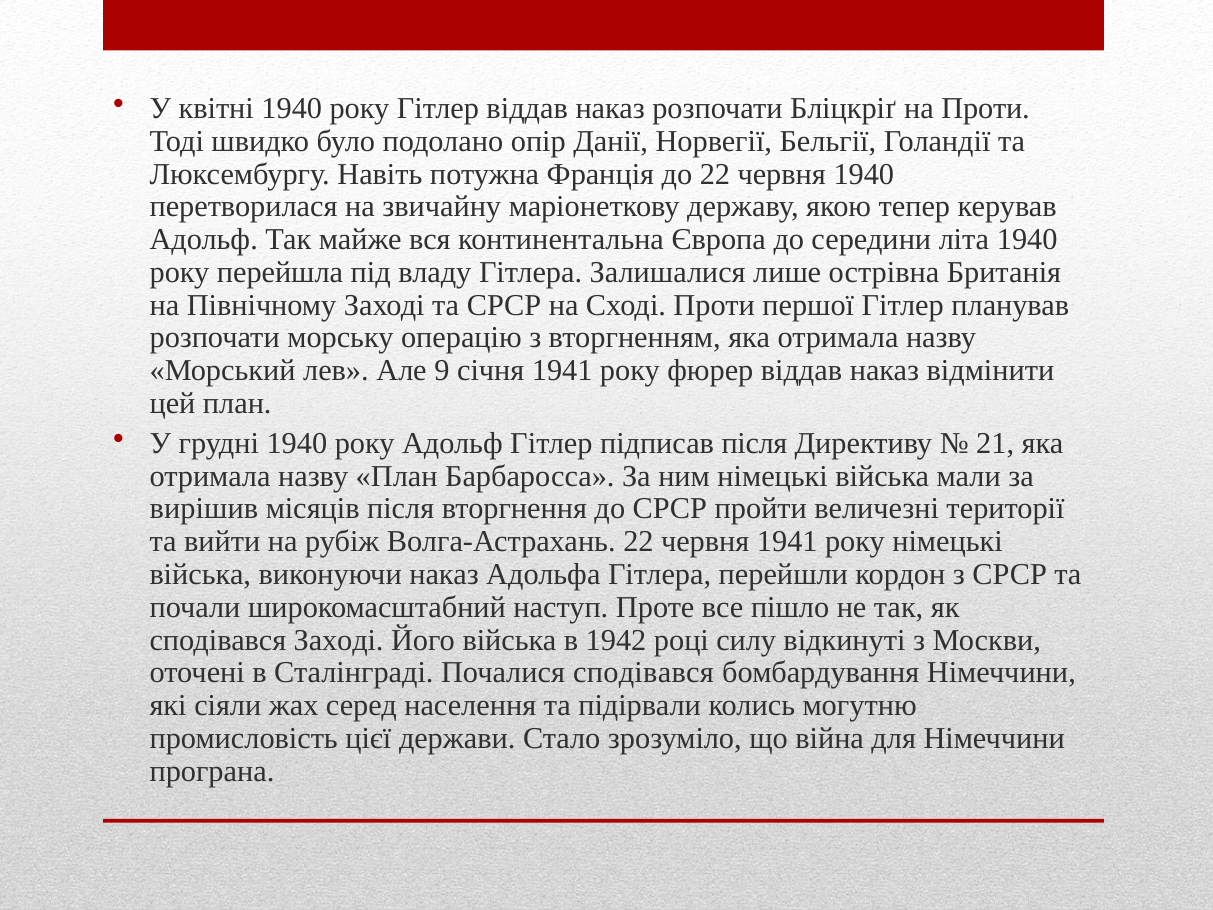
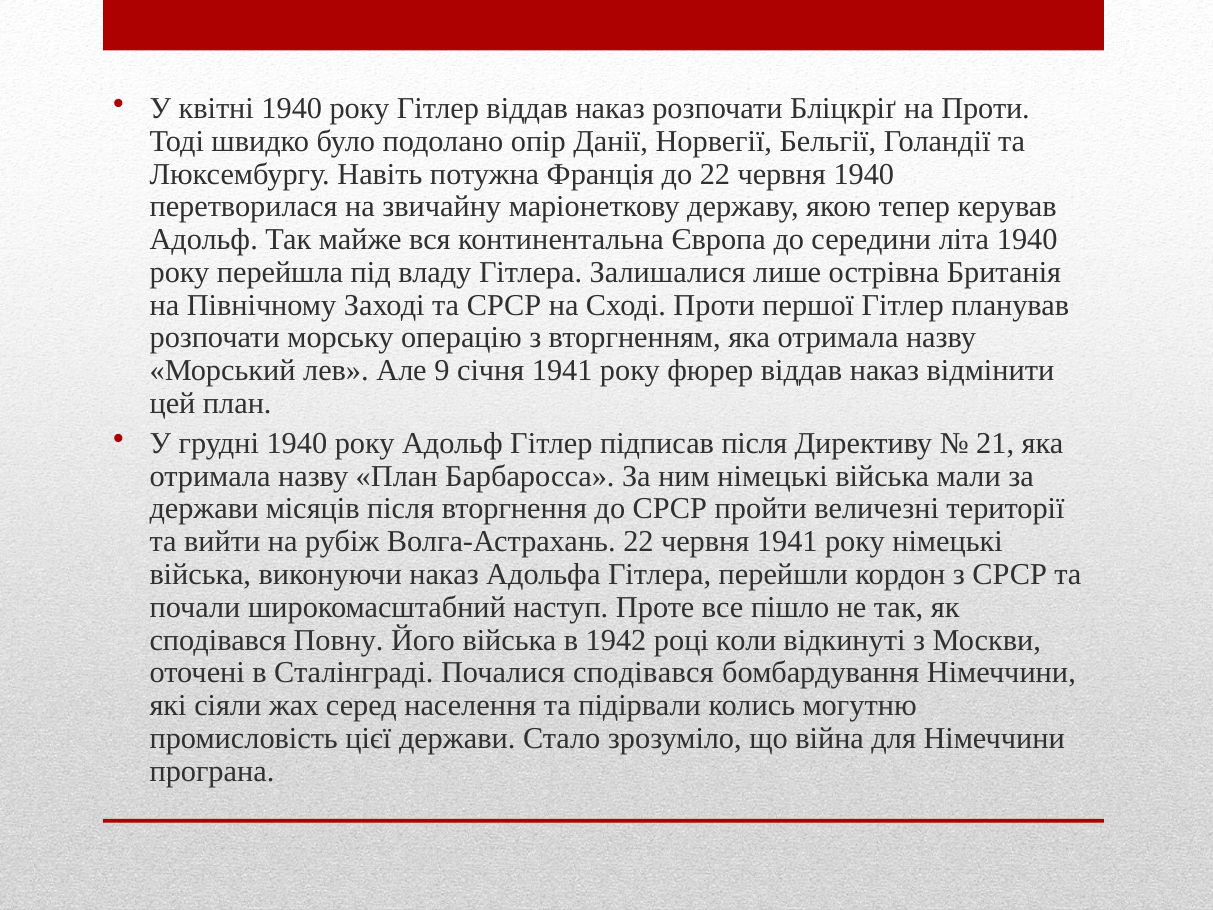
вирішив: вирішив -> держави (204, 509)
сподівався Заході: Заході -> Повну (339, 640)
силу: силу -> коли (746, 640)
